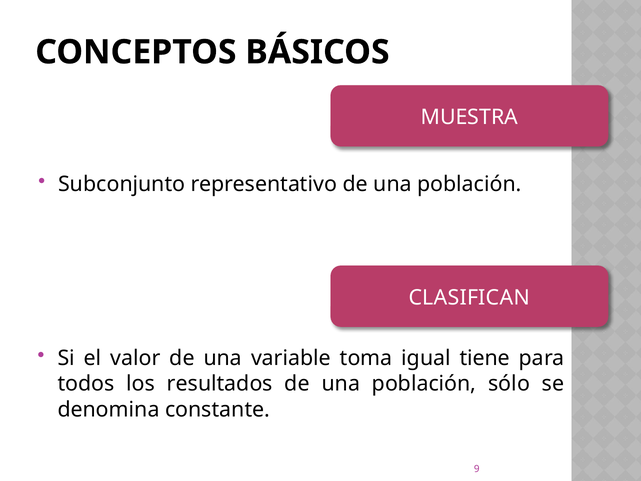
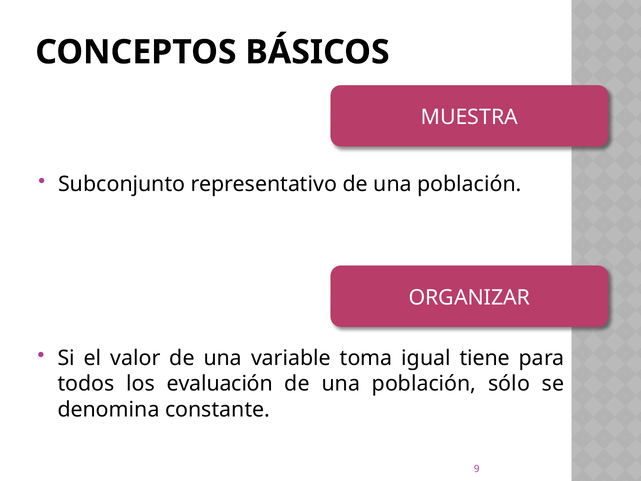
CLASIFICAN: CLASIFICAN -> ORGANIZAR (469, 298)
resultados: resultados -> evaluación (220, 384)
